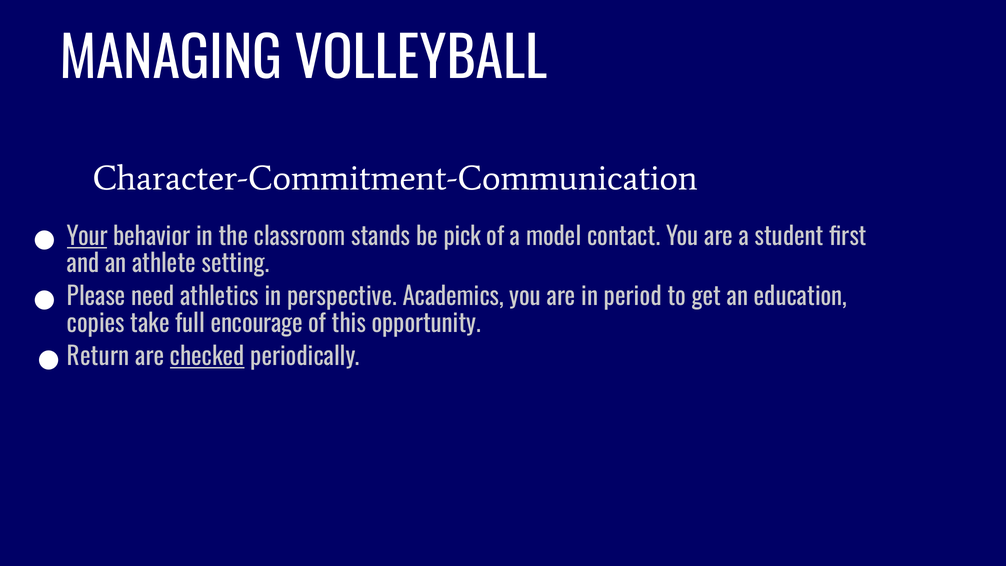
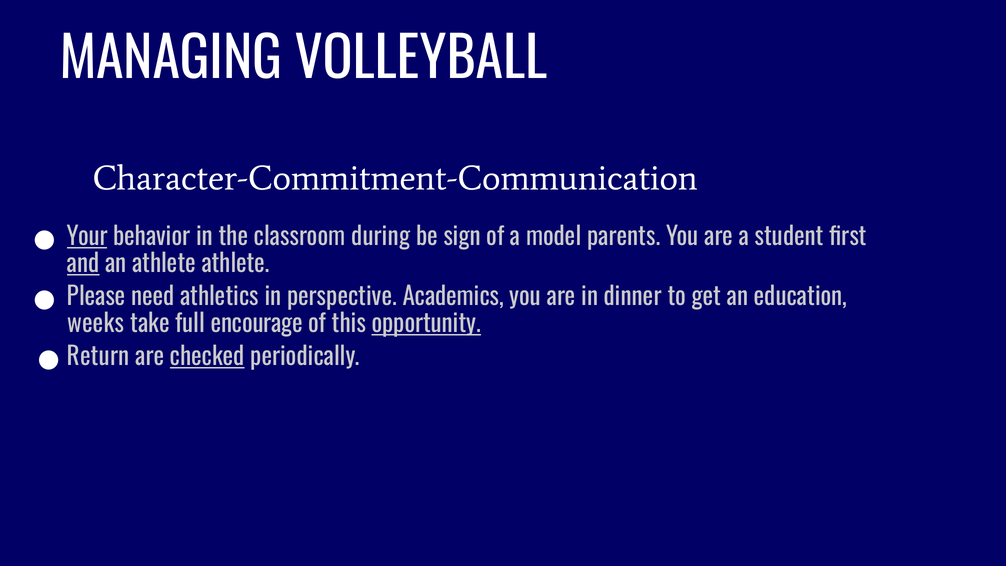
stands: stands -> during (381, 237)
pick: pick -> sign (462, 237)
contact: contact -> parents (624, 237)
and underline: none -> present (83, 264)
athlete setting: setting -> athlete (236, 264)
period: period -> dinner (633, 297)
copies: copies -> weeks (96, 324)
opportunity underline: none -> present (426, 324)
